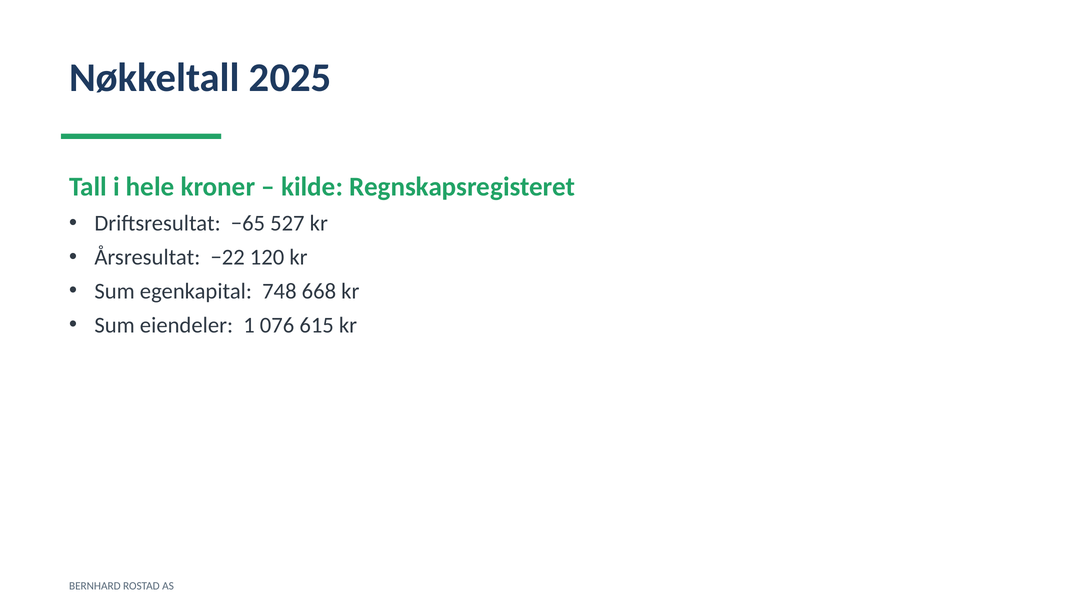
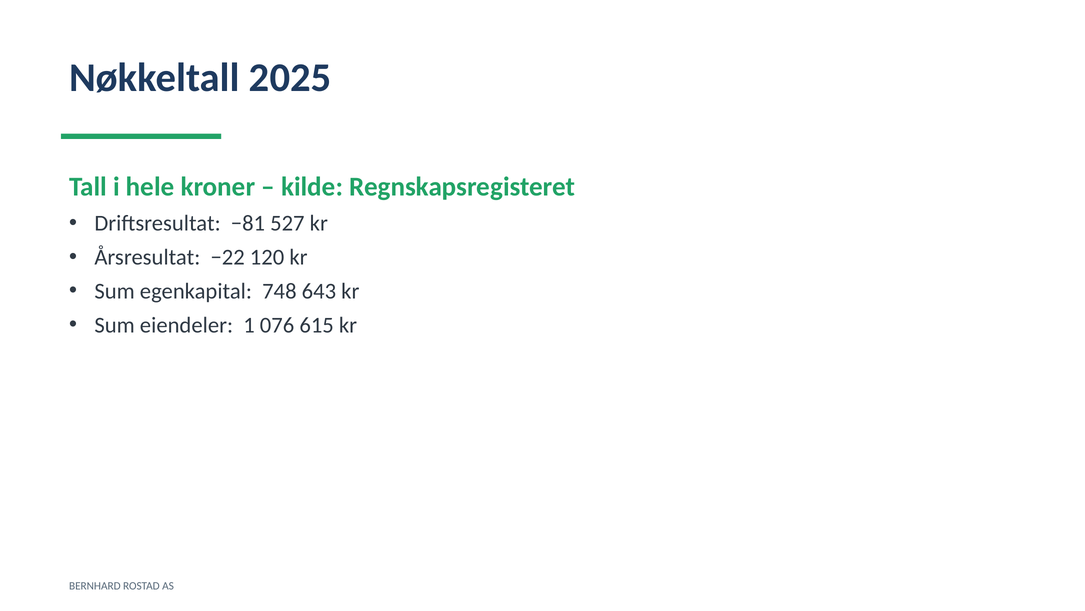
−65: −65 -> −81 (248, 223)
668: 668 -> 643 (319, 291)
